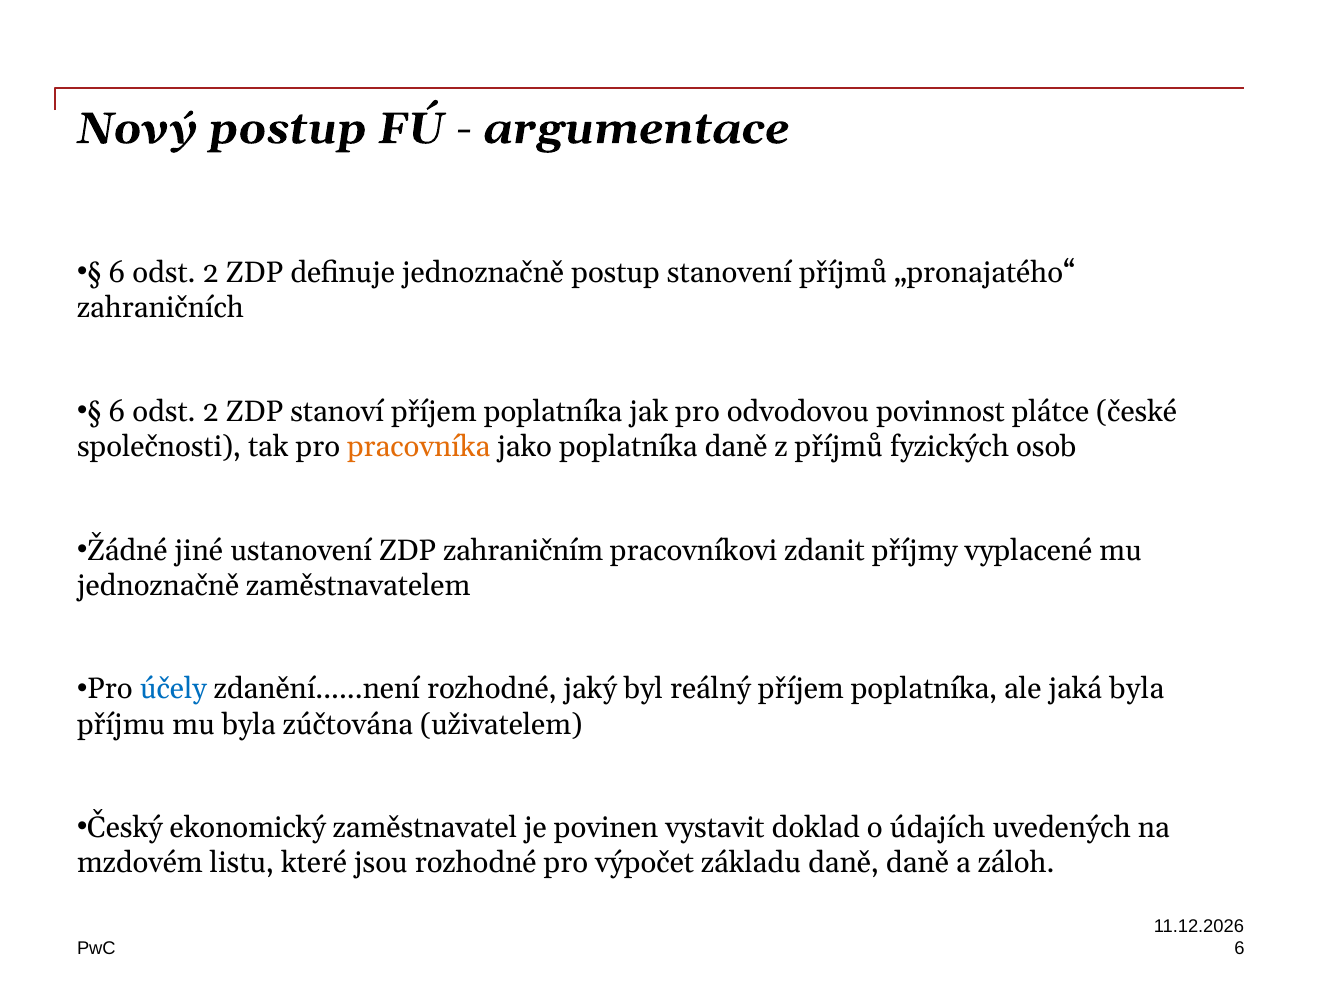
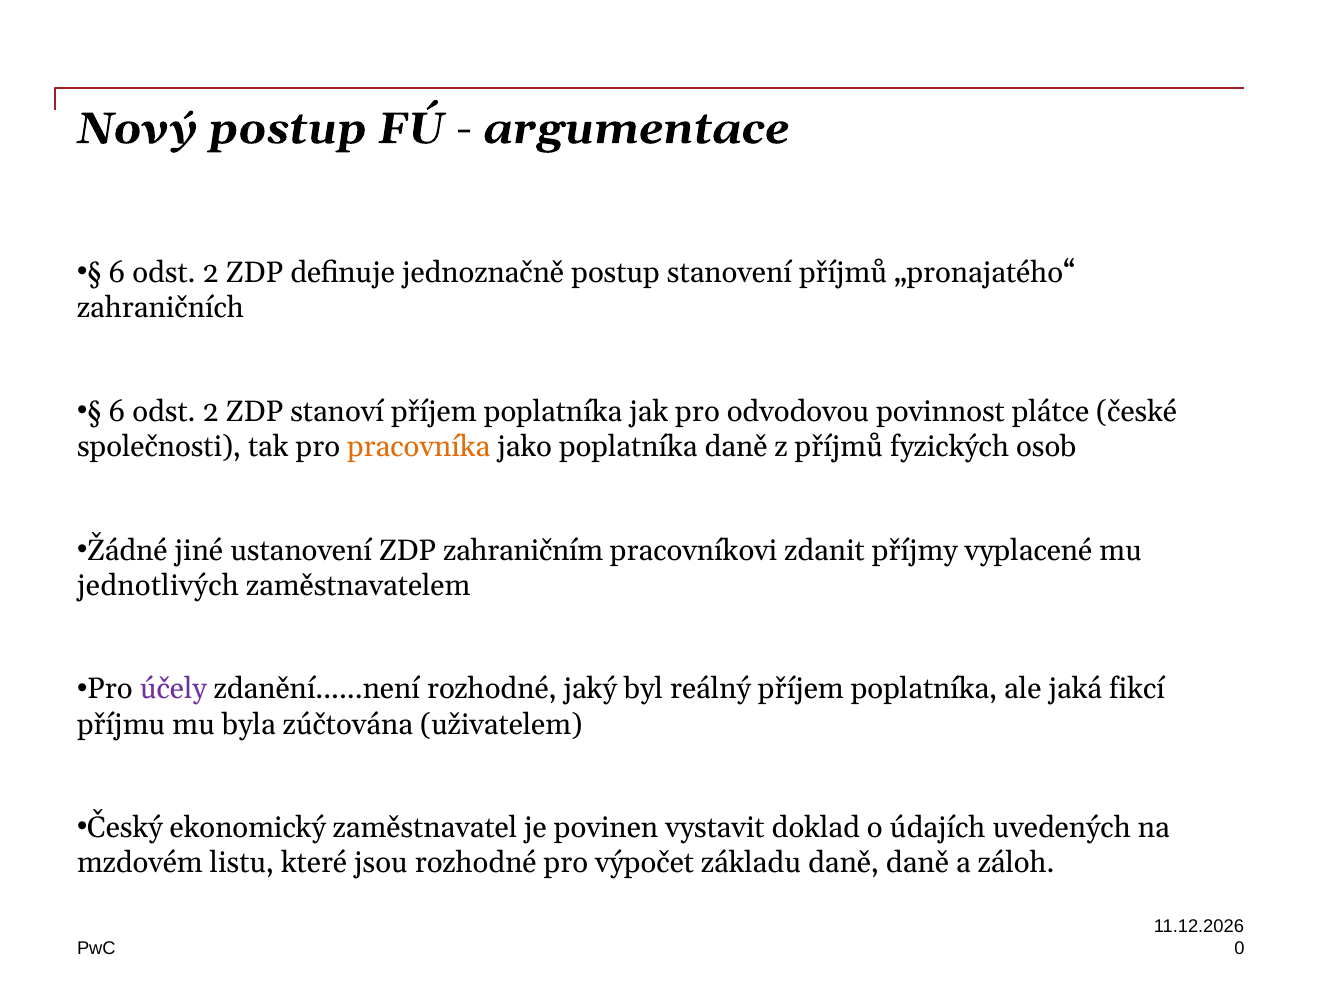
jednoznačně: jednoznačně -> jednotlivých (158, 585)
účely colour: blue -> purple (173, 689)
jaká byla: byla -> fikcí (1137, 689)
6: 6 -> 0 (1239, 948)
